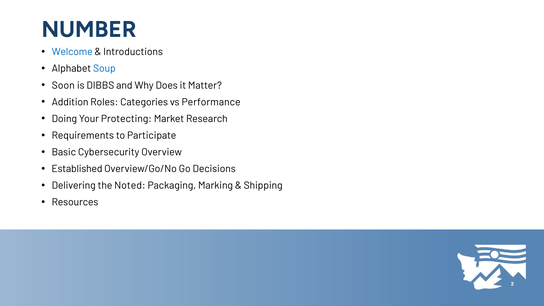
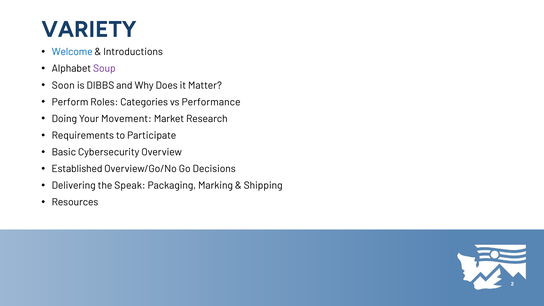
NUMBER: NUMBER -> VARIETY (89, 29)
Soup colour: blue -> purple (104, 69)
Addition: Addition -> Perform (70, 102)
Protecting: Protecting -> Movement (126, 119)
Noted: Noted -> Speak (130, 185)
